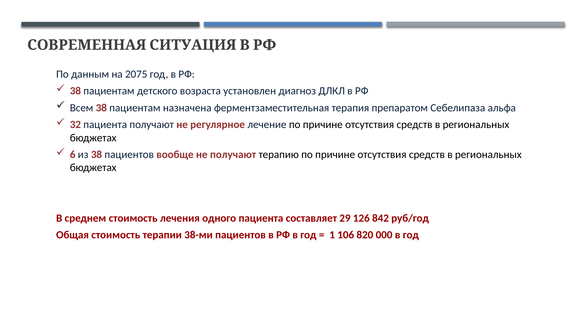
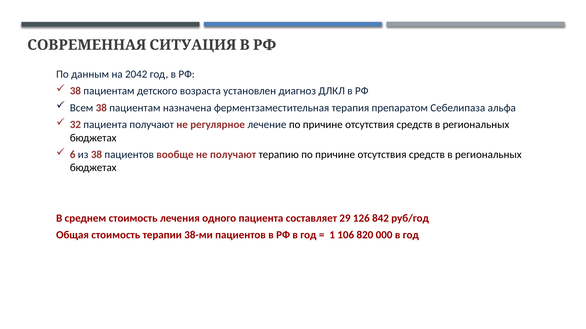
2075: 2075 -> 2042 (136, 74)
